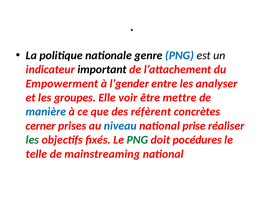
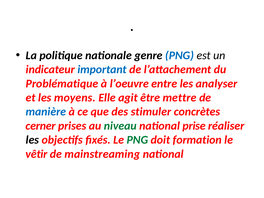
important colour: black -> blue (102, 69)
Empowerment: Empowerment -> Problématique (62, 84)
l’gender: l’gender -> l’oeuvre (129, 84)
groupes: groupes -> moyens (75, 98)
voir: voir -> agit (128, 98)
réfèrent: réfèrent -> stimuler (151, 112)
niveau colour: blue -> green (120, 126)
les colour: green -> black (32, 140)
pocédures: pocédures -> formation (197, 140)
telle: telle -> vêtir (37, 154)
